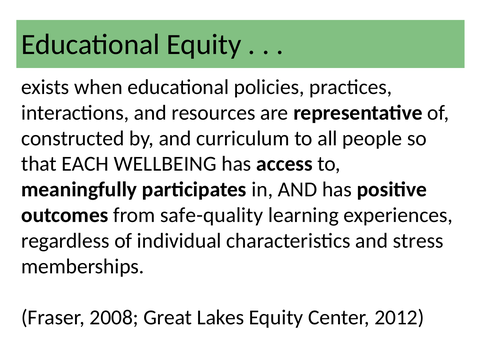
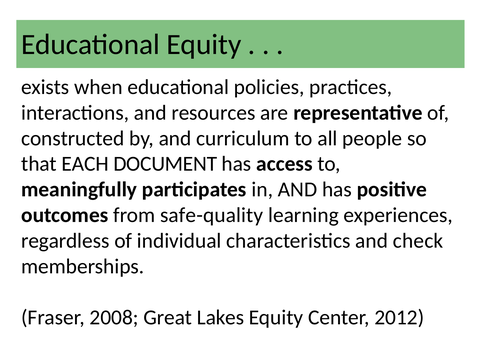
WELLBEING: WELLBEING -> DOCUMENT (165, 164)
stress: stress -> check (418, 241)
